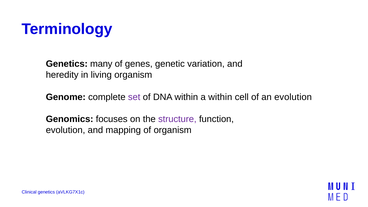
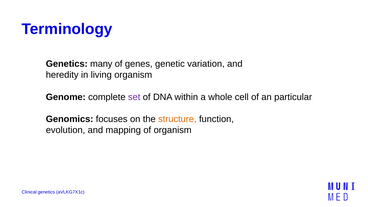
a within: within -> whole (220, 97)
an evolution: evolution -> particular (293, 97)
structure colour: purple -> orange (177, 119)
